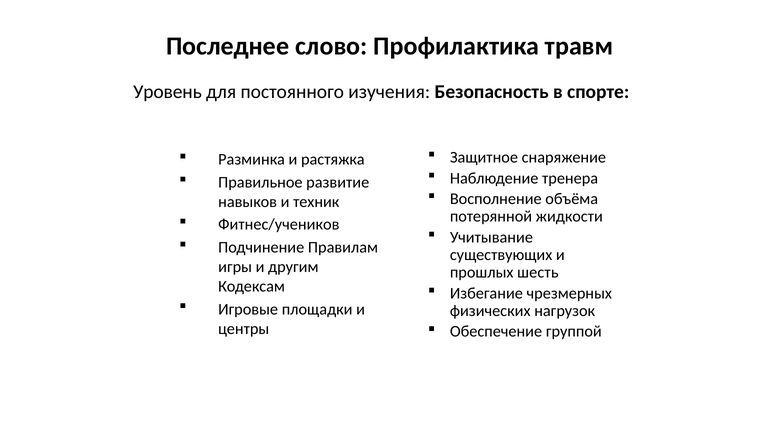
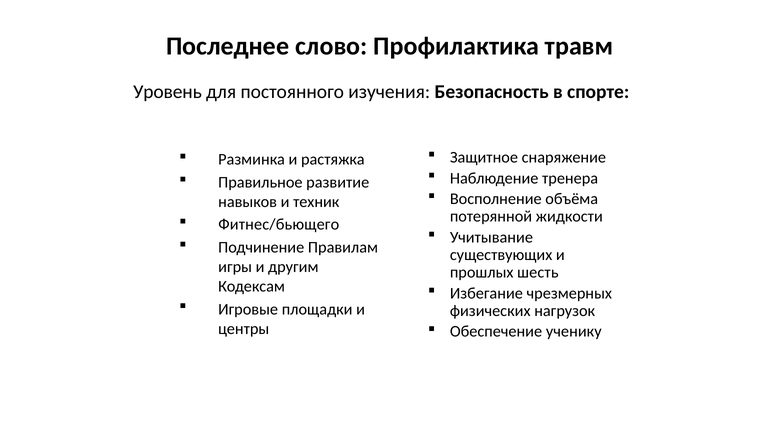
Фитнес/учеников: Фитнес/учеников -> Фитнес/бьющего (279, 224)
группой: группой -> ученику (574, 331)
